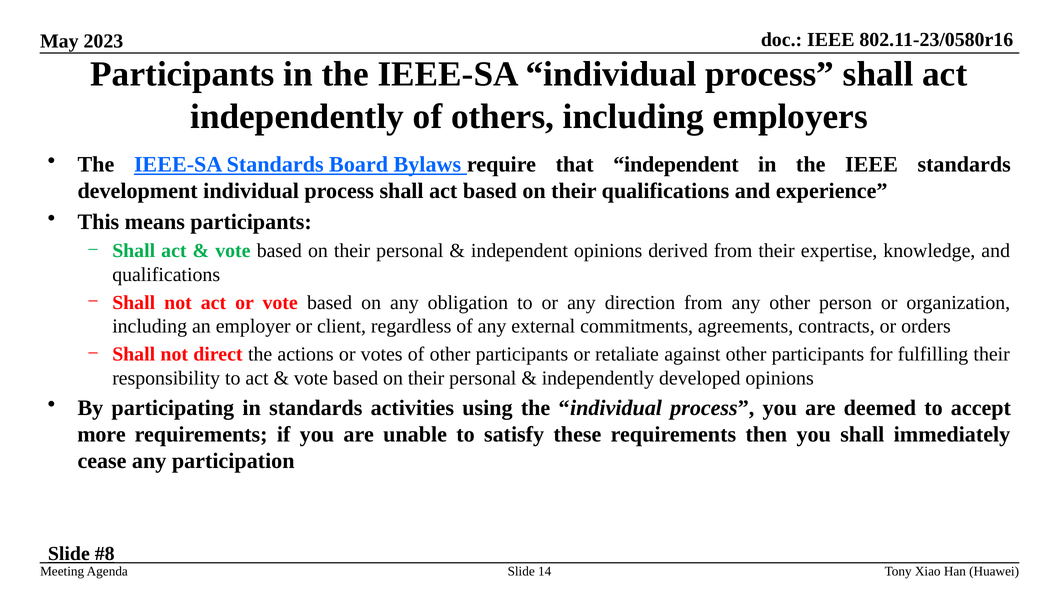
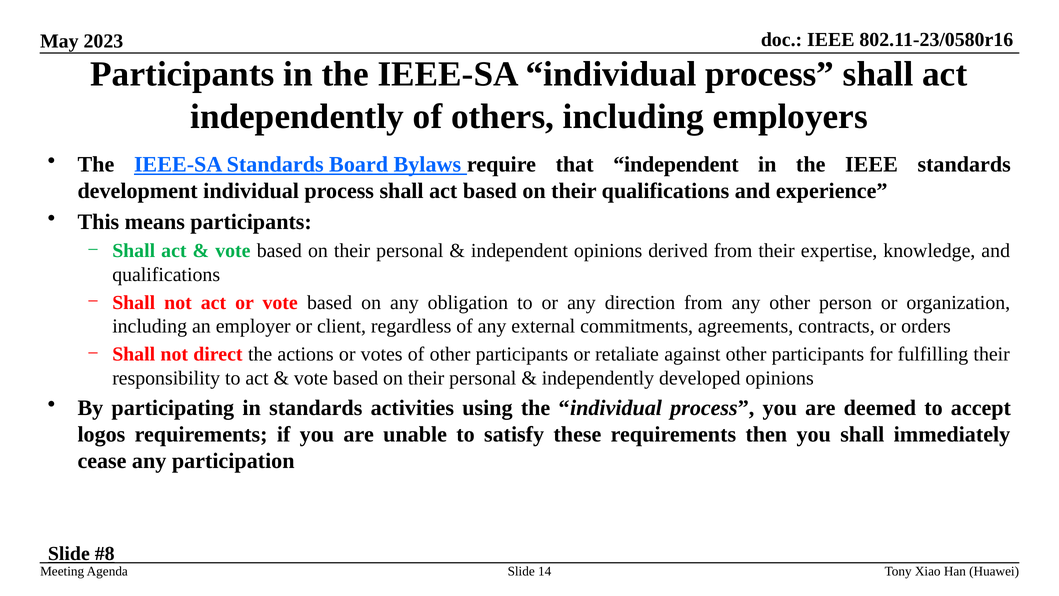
more: more -> logos (101, 434)
